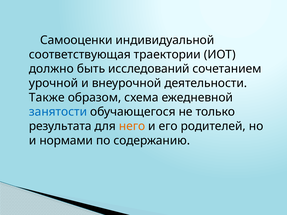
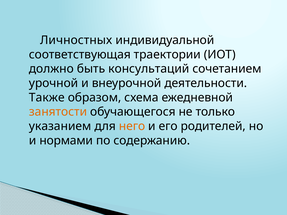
Самооценки: Самооценки -> Личностных (76, 40)
исследований: исследований -> консультаций (149, 69)
занятости colour: blue -> orange (58, 112)
результата: результата -> указанием (60, 126)
